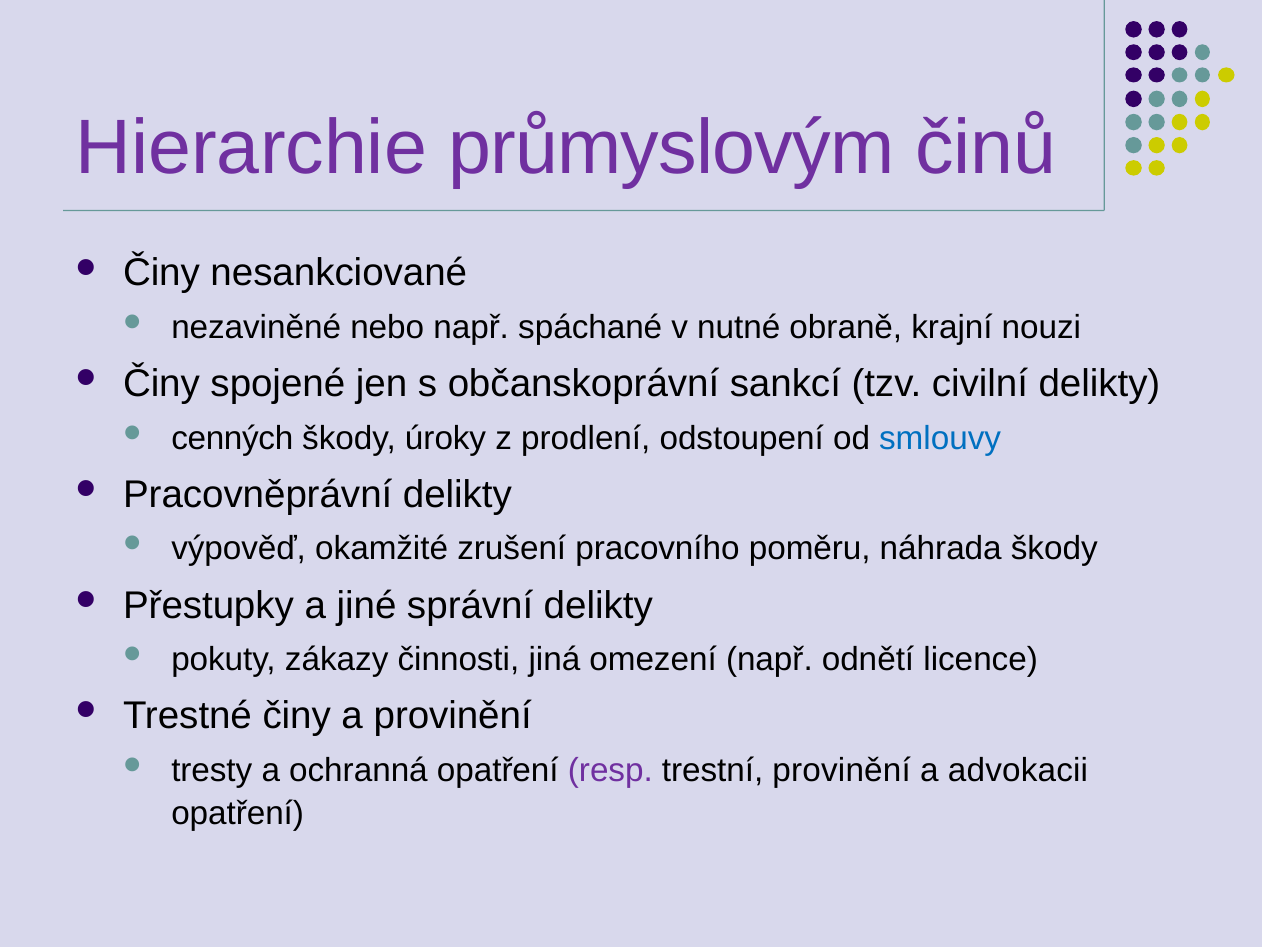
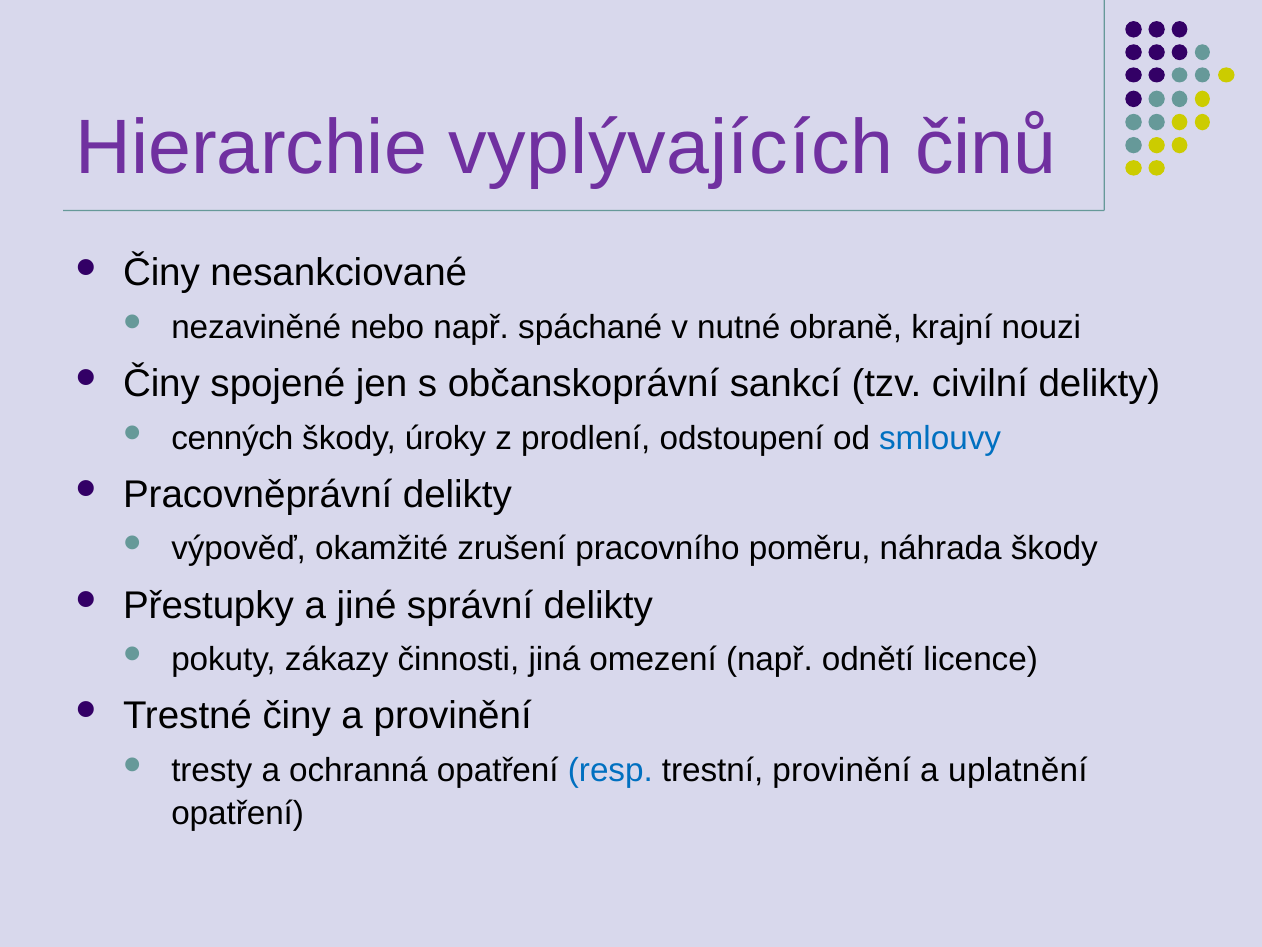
průmyslovým: průmyslovým -> vyplývajících (671, 148)
resp colour: purple -> blue (610, 770)
advokacii: advokacii -> uplatnění (1018, 770)
